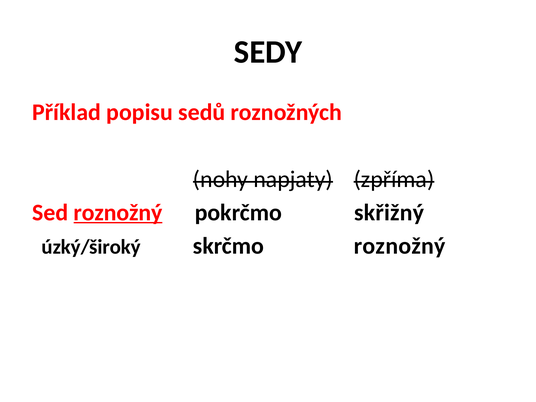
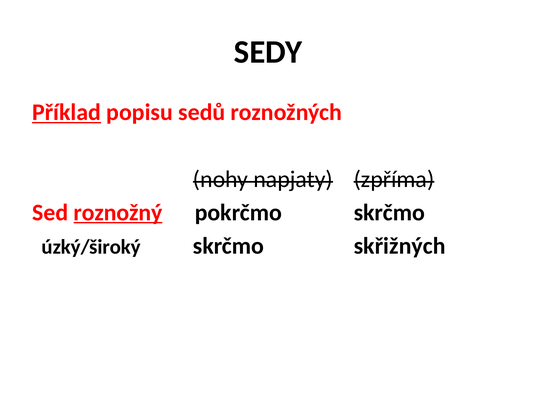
Příklad underline: none -> present (67, 112)
pokrčmo skřižný: skřižný -> skrčmo (389, 213)
skrčmo roznožný: roznožný -> skřižných (400, 246)
